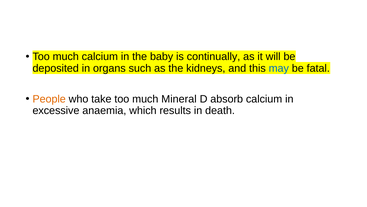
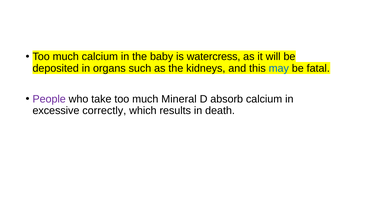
continually: continually -> watercress (214, 57)
People colour: orange -> purple (49, 99)
anaemia: anaemia -> correctly (104, 110)
